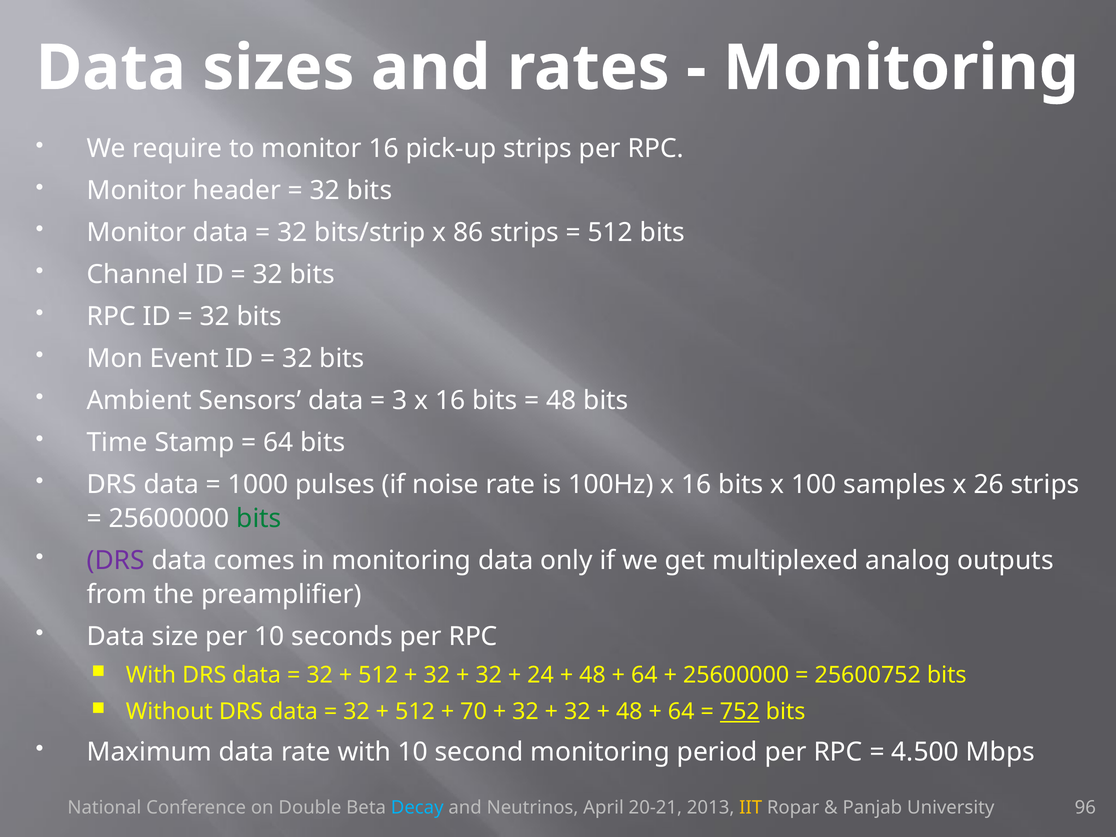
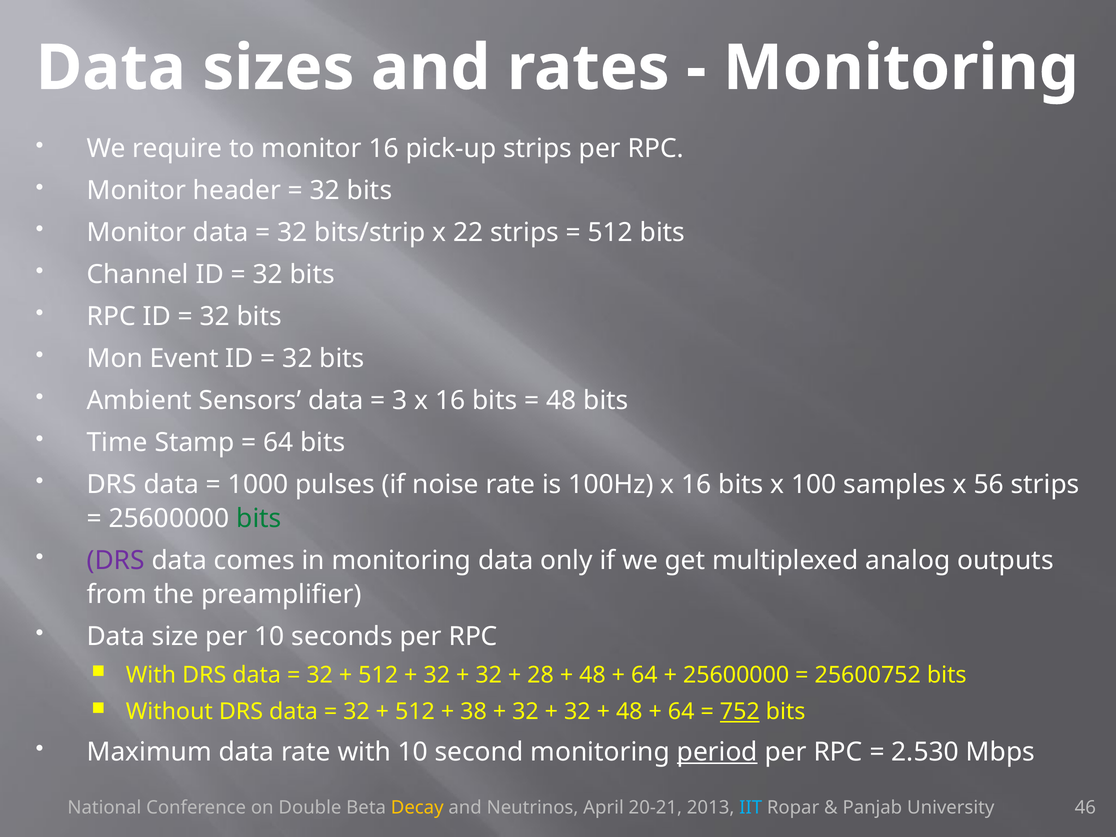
86: 86 -> 22 (468, 233)
26: 26 -> 56 (989, 484)
24: 24 -> 28 (541, 675)
70: 70 -> 38 (474, 712)
period underline: none -> present (717, 752)
4.500: 4.500 -> 2.530 (925, 752)
Decay colour: light blue -> yellow (417, 808)
IIT colour: yellow -> light blue (751, 808)
96: 96 -> 46 (1085, 808)
